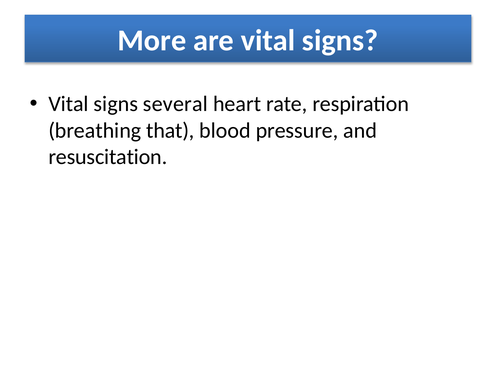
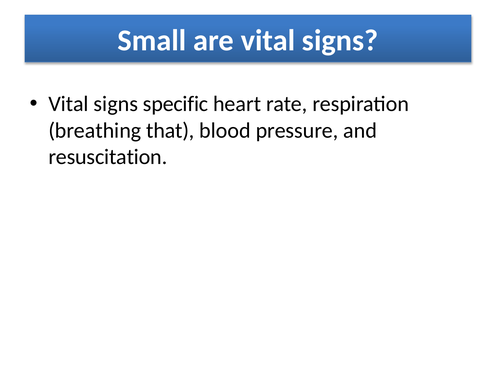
More: More -> Small (152, 41)
several: several -> specific (176, 104)
